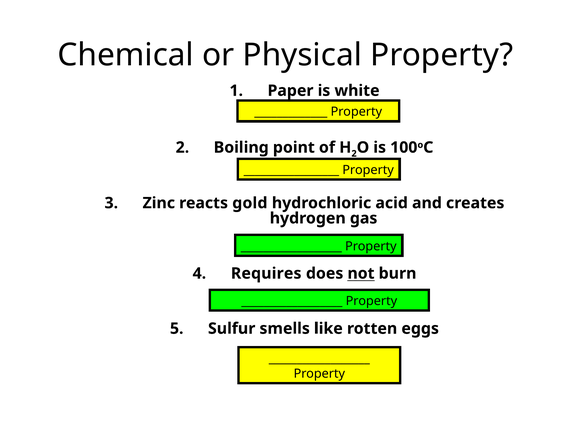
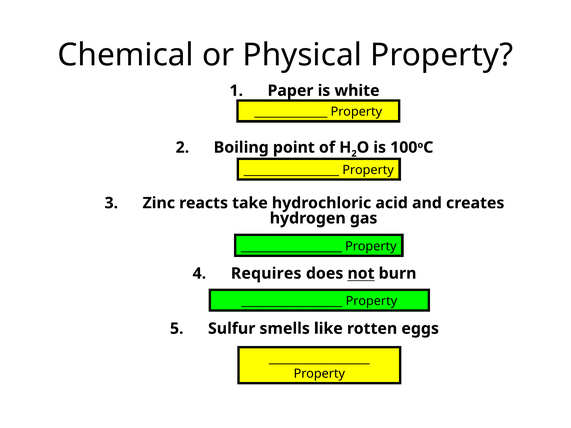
gold: gold -> take (250, 203)
